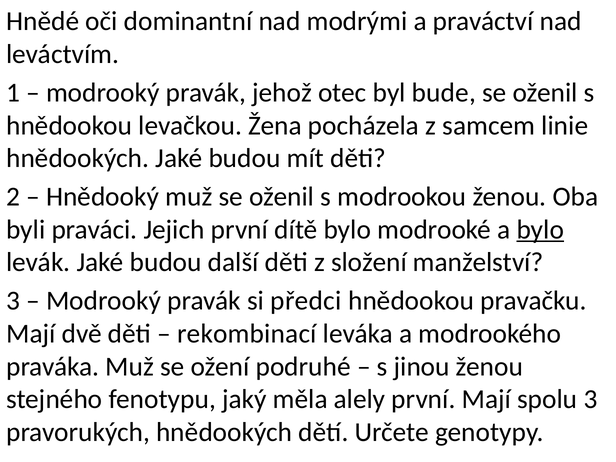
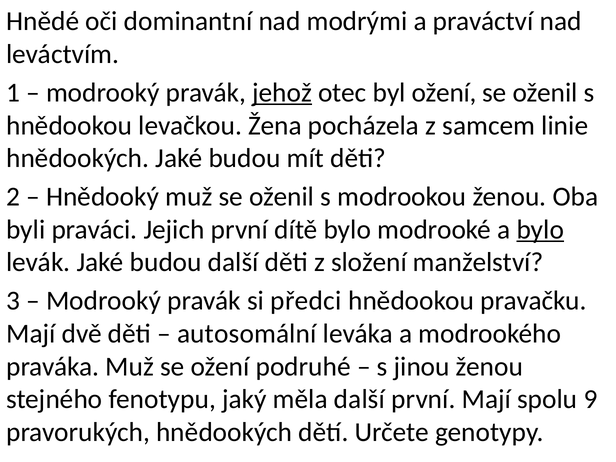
jehož underline: none -> present (282, 93)
byl bude: bude -> ožení (444, 93)
rekombinací: rekombinací -> autosomální (247, 334)
měla alely: alely -> další (359, 399)
spolu 3: 3 -> 9 (591, 399)
